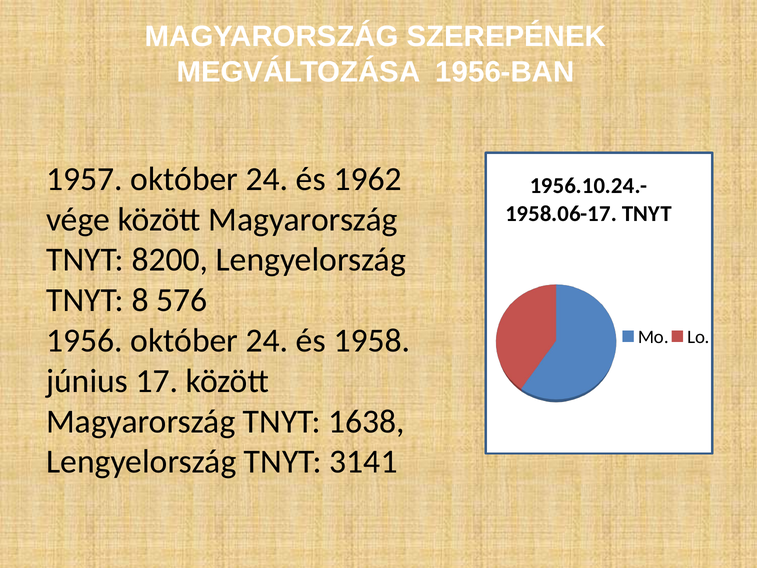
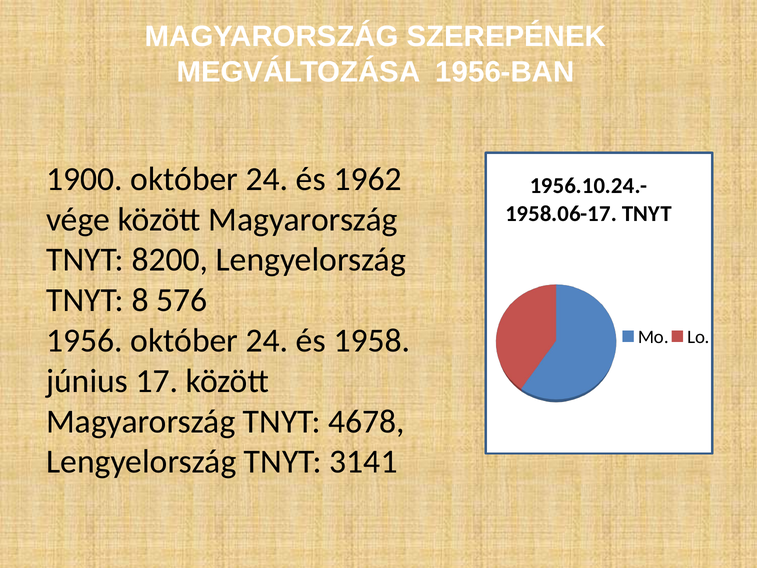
1957: 1957 -> 1900 (84, 179)
1638: 1638 -> 4678 (367, 421)
